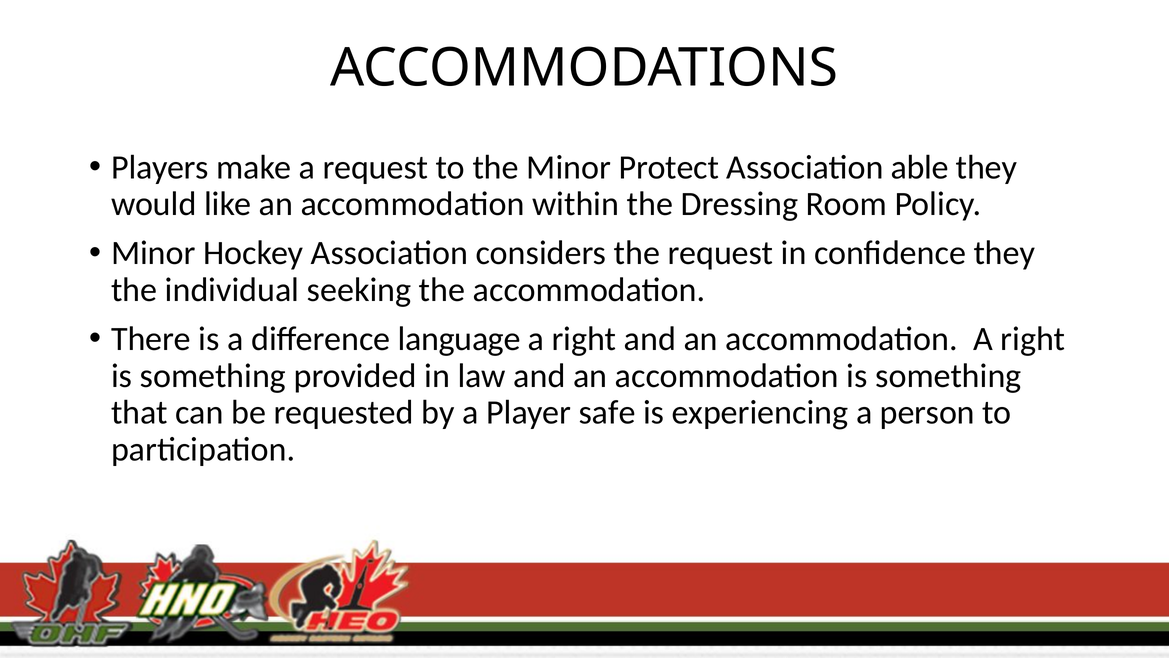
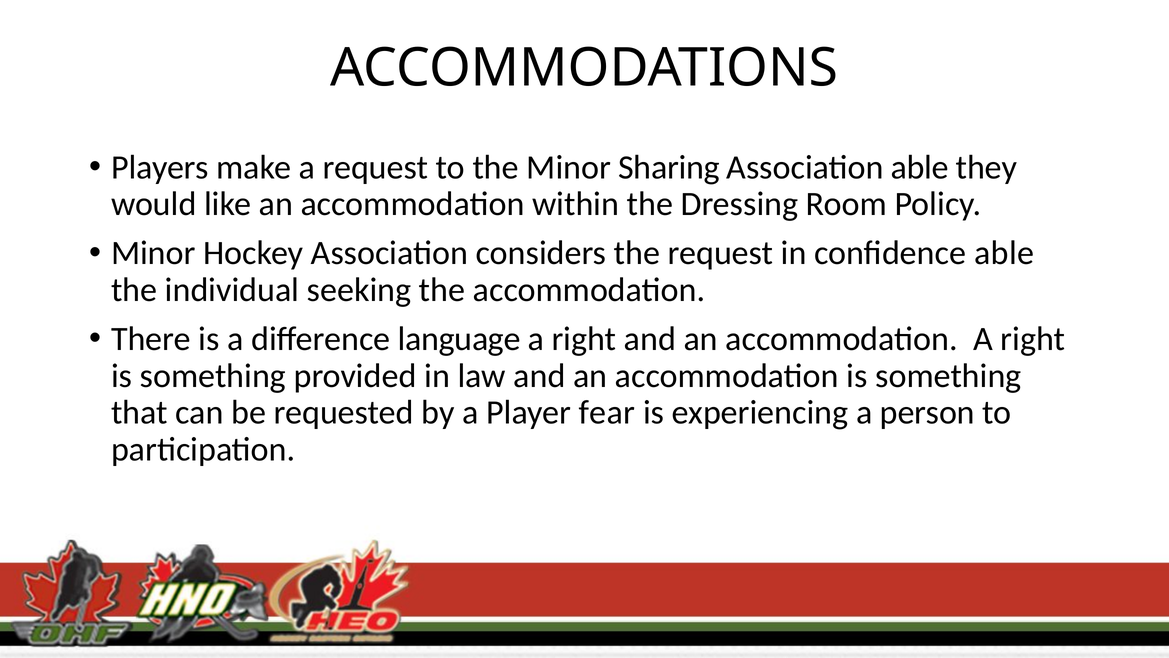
Protect: Protect -> Sharing (669, 167)
confidence they: they -> able (1004, 253)
safe: safe -> fear (607, 412)
